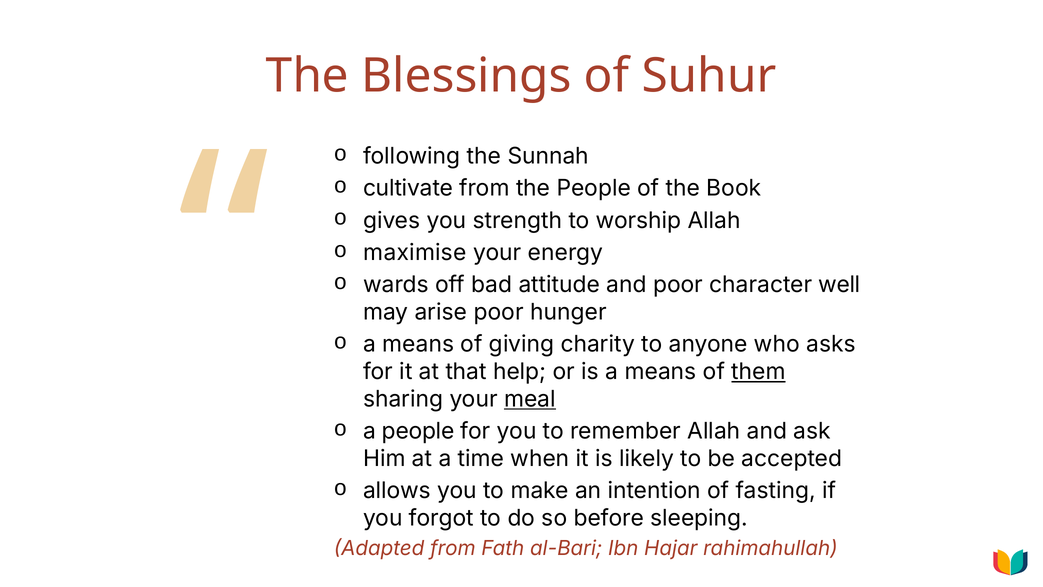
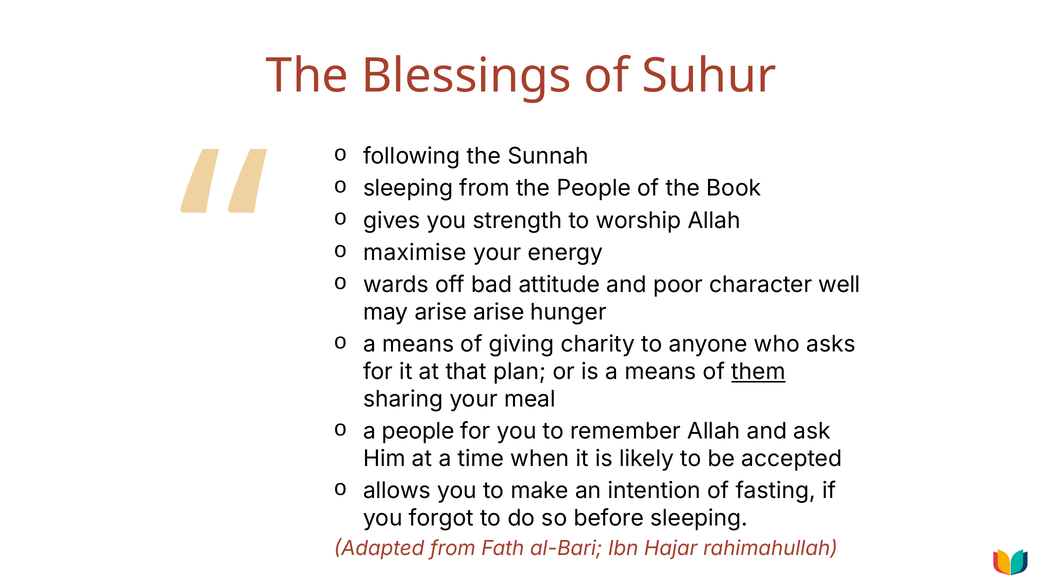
cultivate: cultivate -> sleeping (408, 188)
arise poor: poor -> arise (499, 312)
help: help -> plan (520, 372)
meal underline: present -> none (530, 399)
